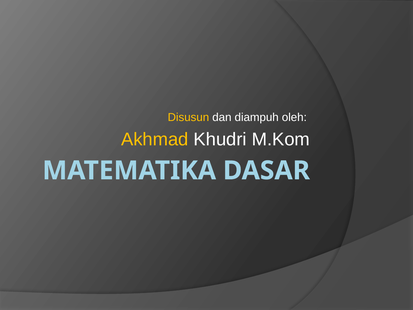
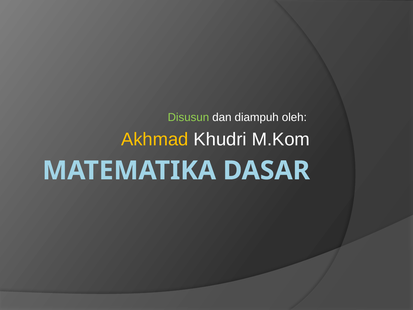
Disusun colour: yellow -> light green (188, 117)
